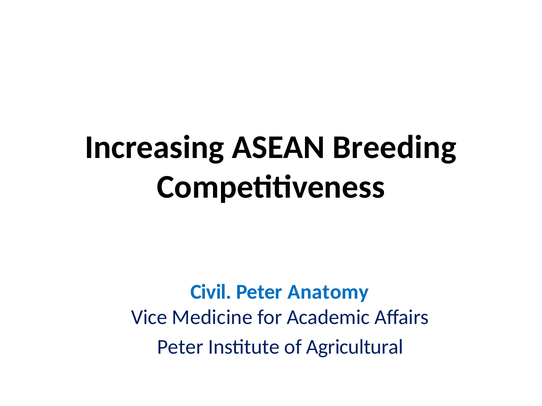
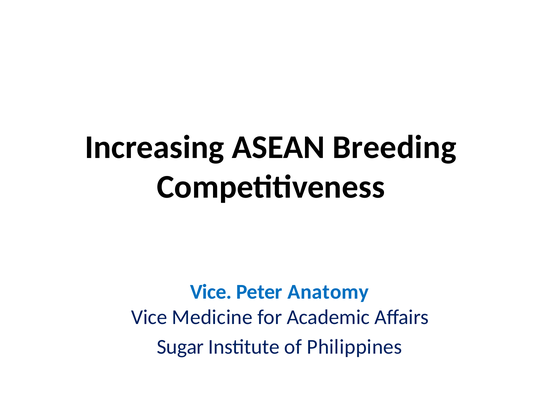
Civil: Civil -> Vice (211, 292)
Peter: Peter -> Sugar (180, 347)
Agricultural: Agricultural -> Philippines (355, 347)
